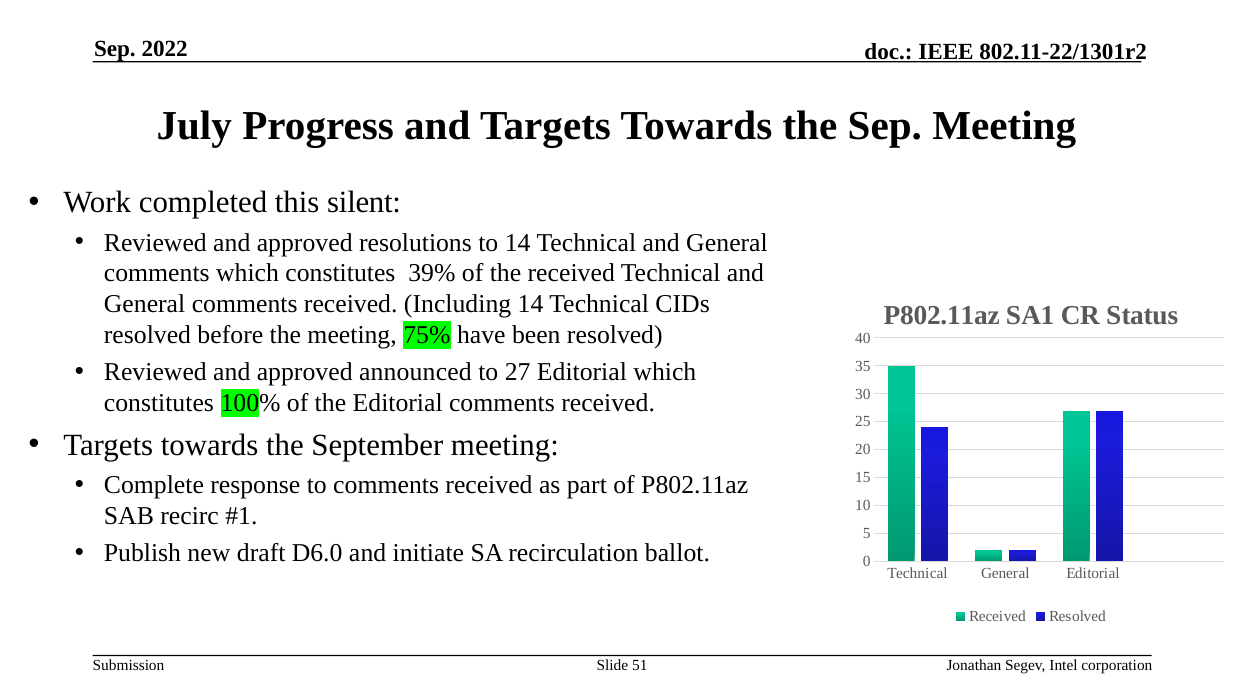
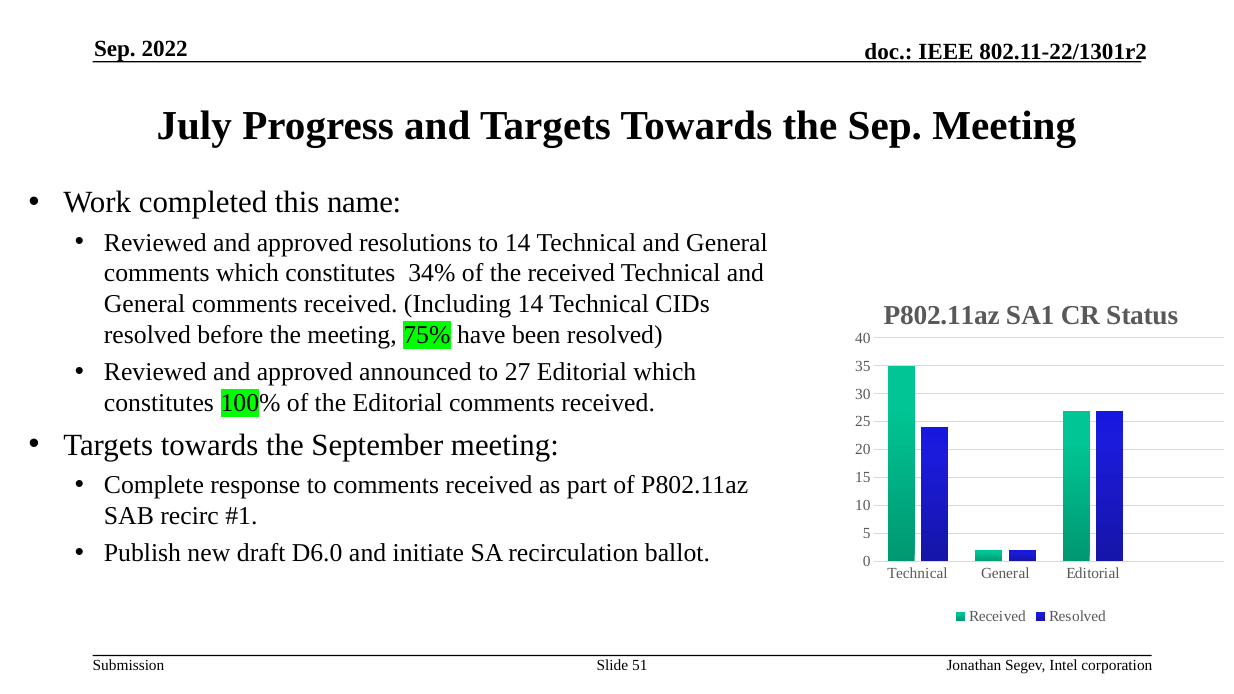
silent: silent -> name (364, 203)
39%: 39% -> 34% (432, 273)
